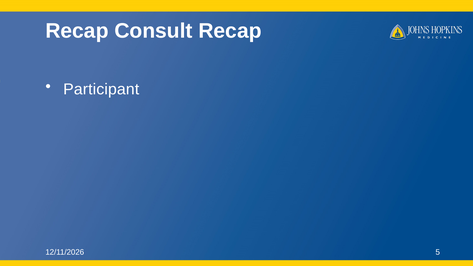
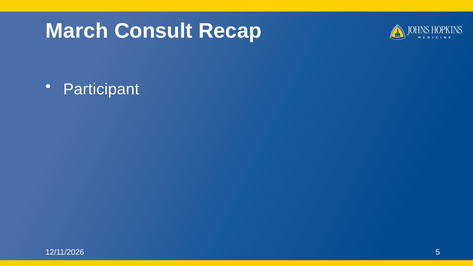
Recap: Recap -> March (77, 31)
